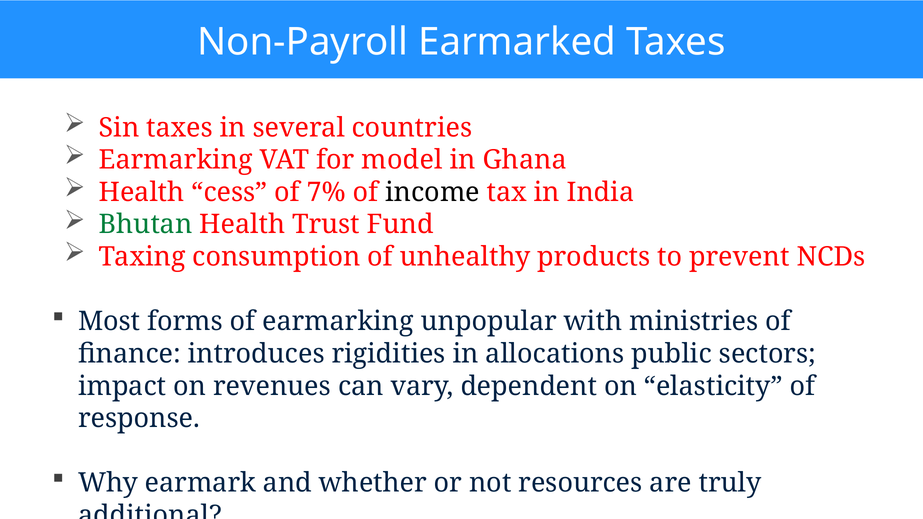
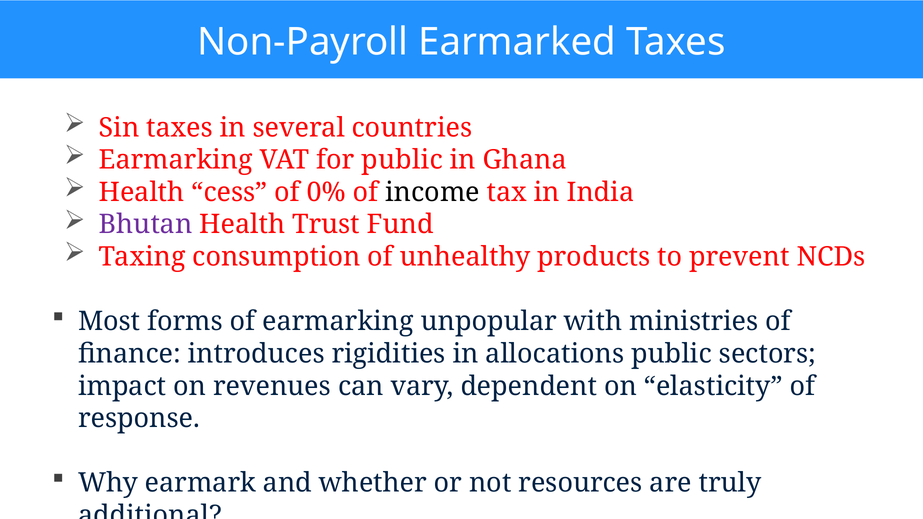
for model: model -> public (402, 160)
7%: 7% -> 0% (326, 192)
Bhutan colour: green -> purple (146, 225)
